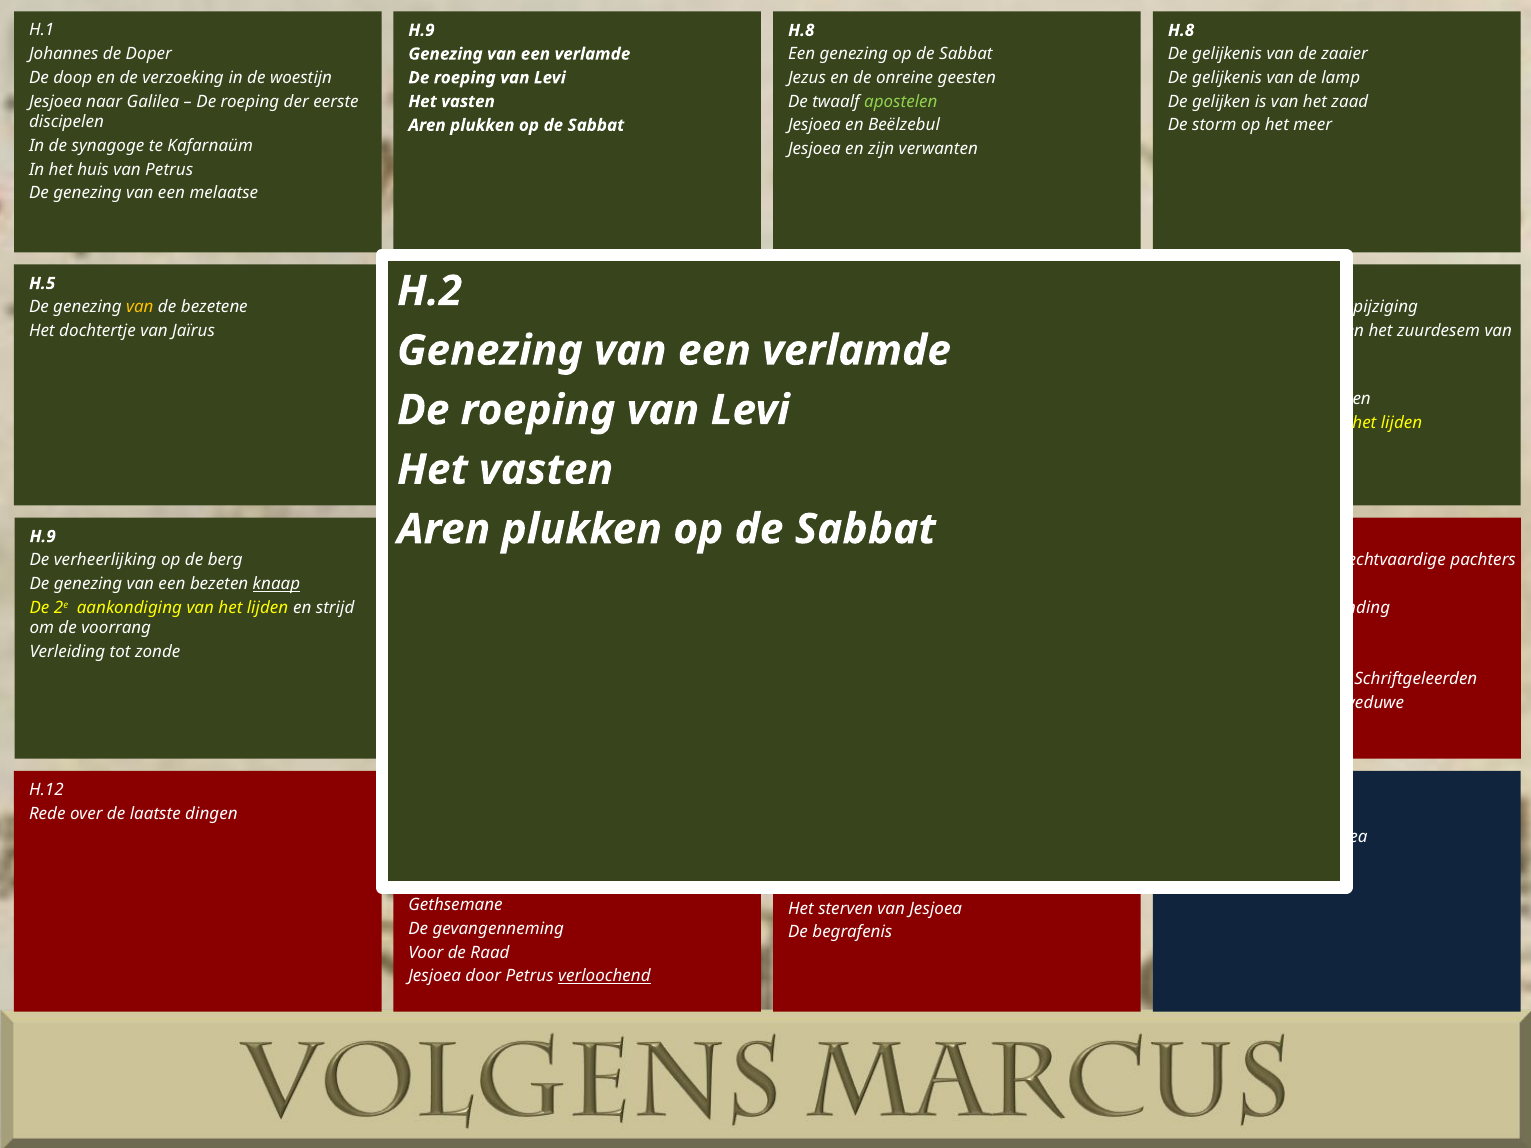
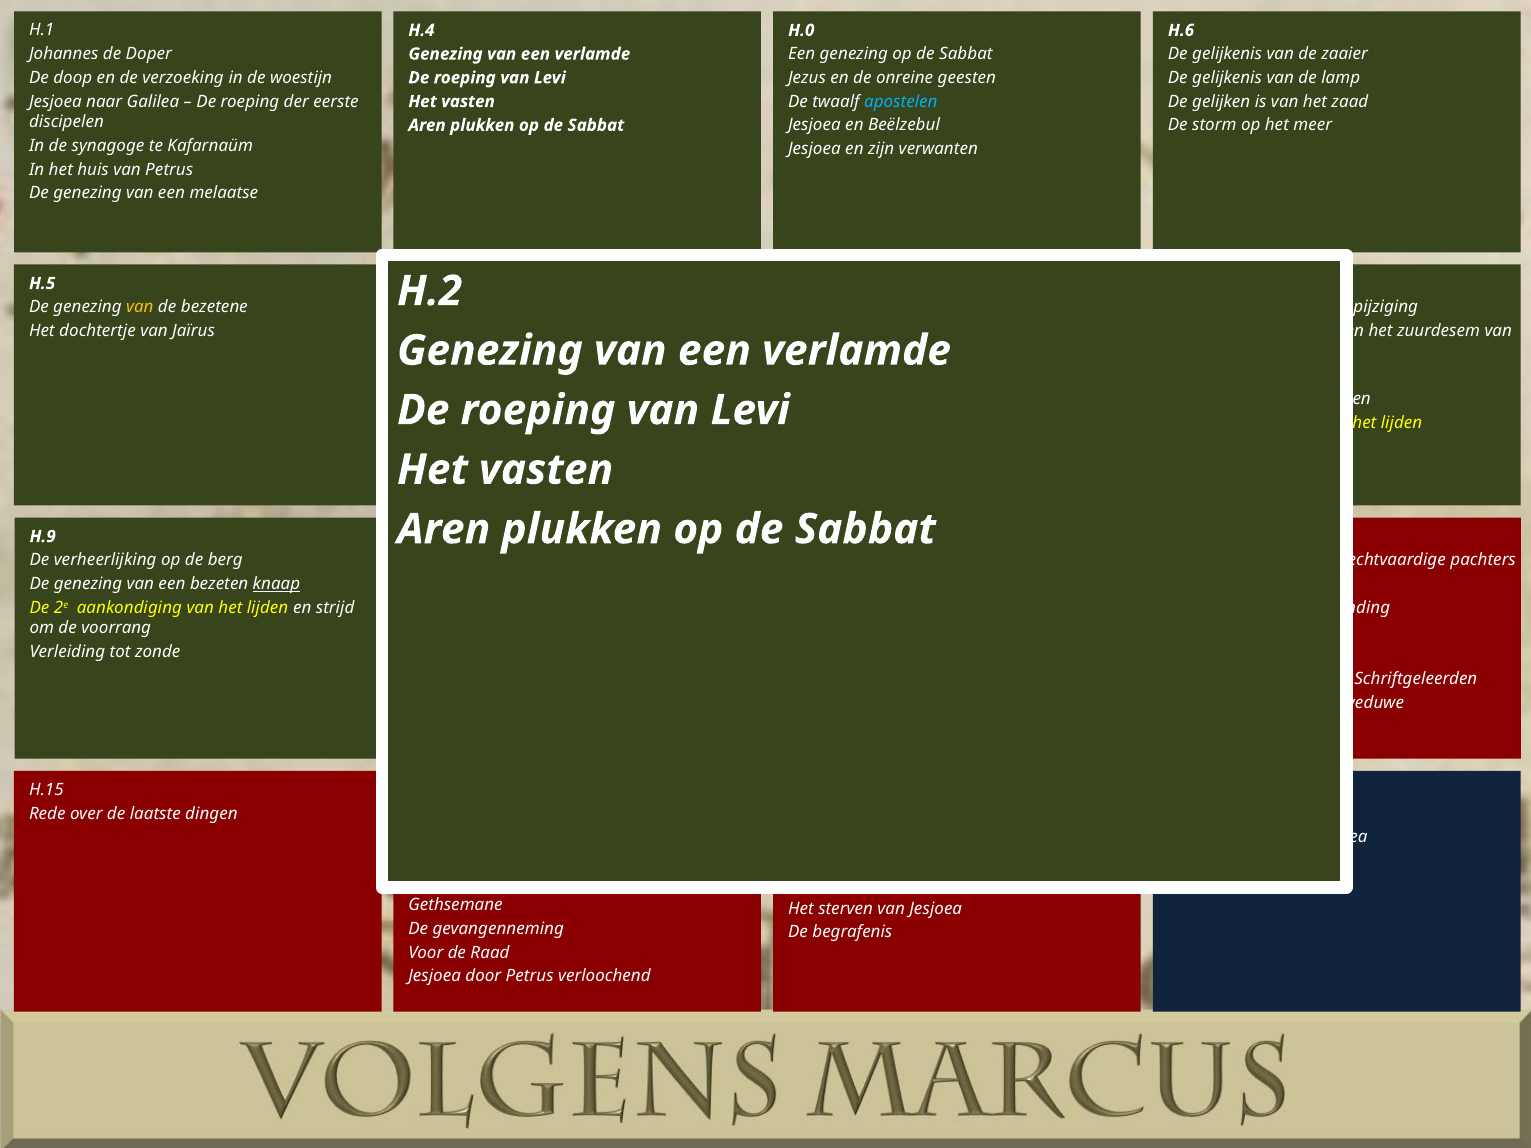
H.9: H.9 -> H.4 (421, 30)
H.8: H.8 -> H.0 (801, 30)
H.8: H.8 -> H.6 (1181, 30)
apostelen colour: light green -> light blue (901, 102)
H.12: H.12 -> H.15 (46, 790)
verloochend underline: present -> none (604, 976)
